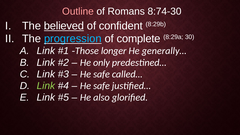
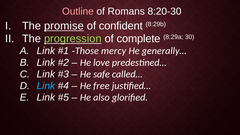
8:74-30: 8:74-30 -> 8:20-30 (164, 11)
believed: believed -> promise (64, 26)
progression colour: light blue -> light green (73, 39)
longer: longer -> mercy (114, 51)
only: only -> love (101, 63)
Link colour: light green -> light blue (46, 86)
safe: safe -> free (101, 86)
